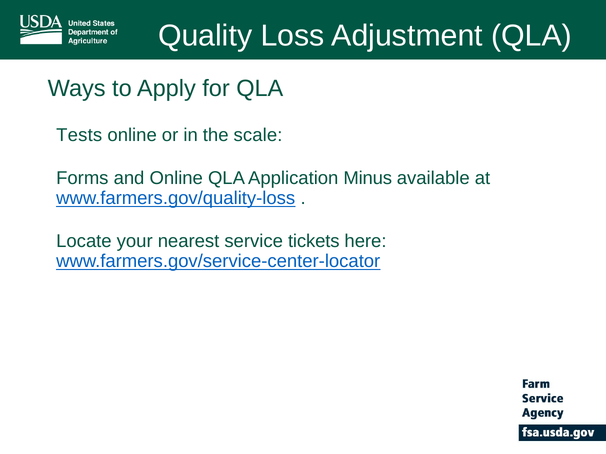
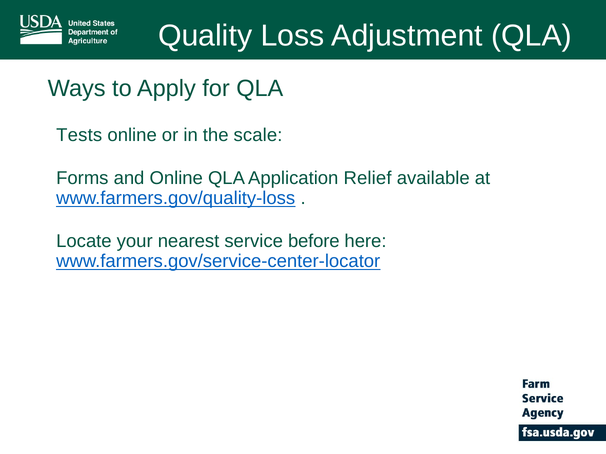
Minus: Minus -> Relief (368, 179)
tickets: tickets -> before (314, 242)
